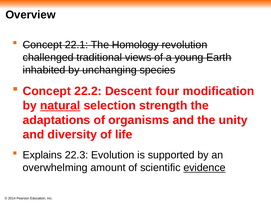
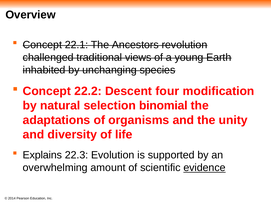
Homology: Homology -> Ancestors (135, 45)
natural underline: present -> none (60, 106)
strength: strength -> binomial (163, 106)
